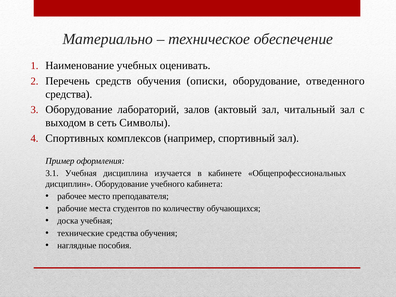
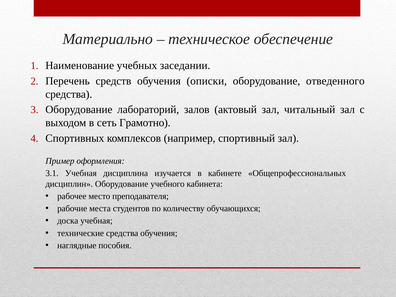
оценивать: оценивать -> заседании (185, 66)
Символы: Символы -> Грамотно (145, 123)
